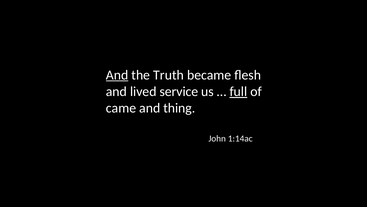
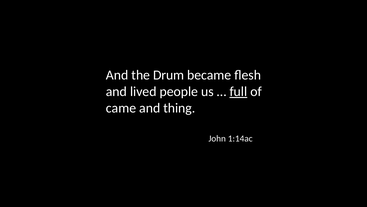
And underline: present -> none (117, 75)
Truth: Truth -> Drum (169, 75)
service: service -> people (179, 91)
